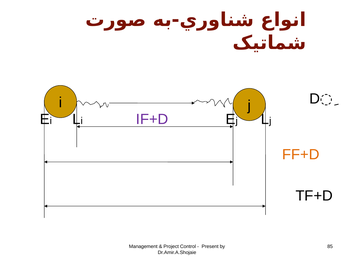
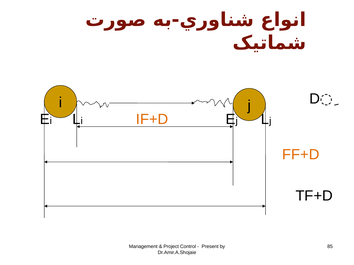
IF+D colour: purple -> orange (152, 120)
